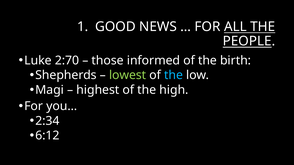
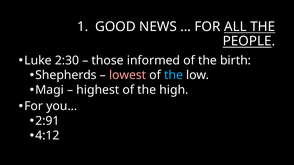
2:70: 2:70 -> 2:30 (67, 61)
lowest colour: light green -> pink (128, 75)
2:34: 2:34 -> 2:91 (47, 121)
6:12: 6:12 -> 4:12 (47, 136)
